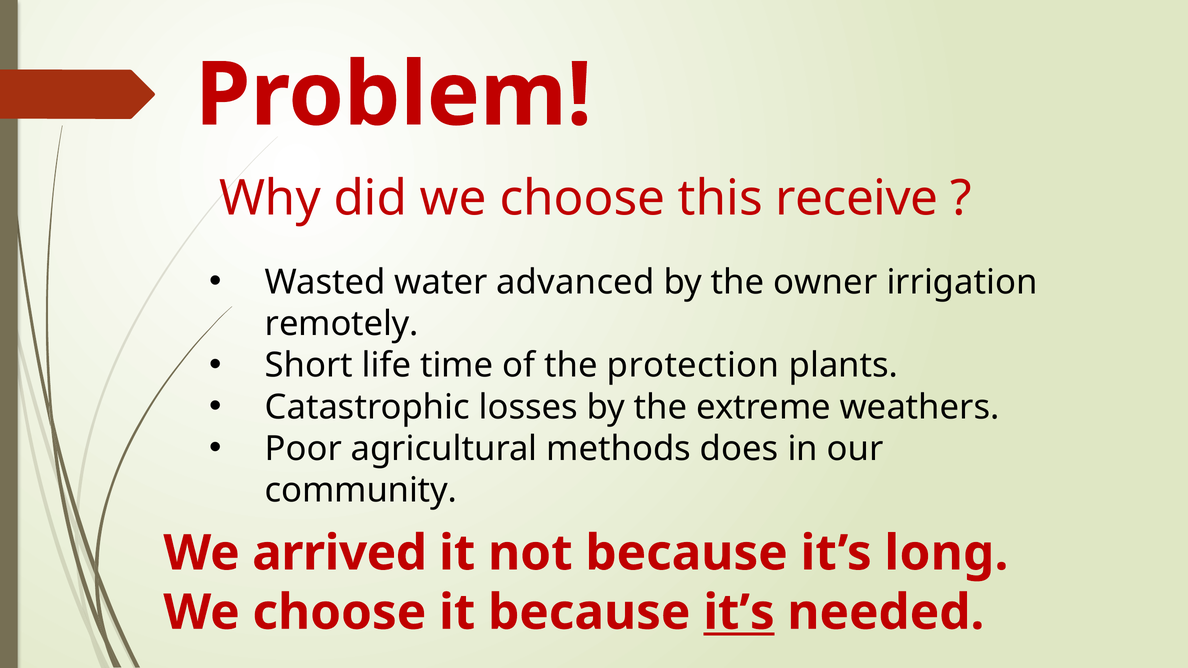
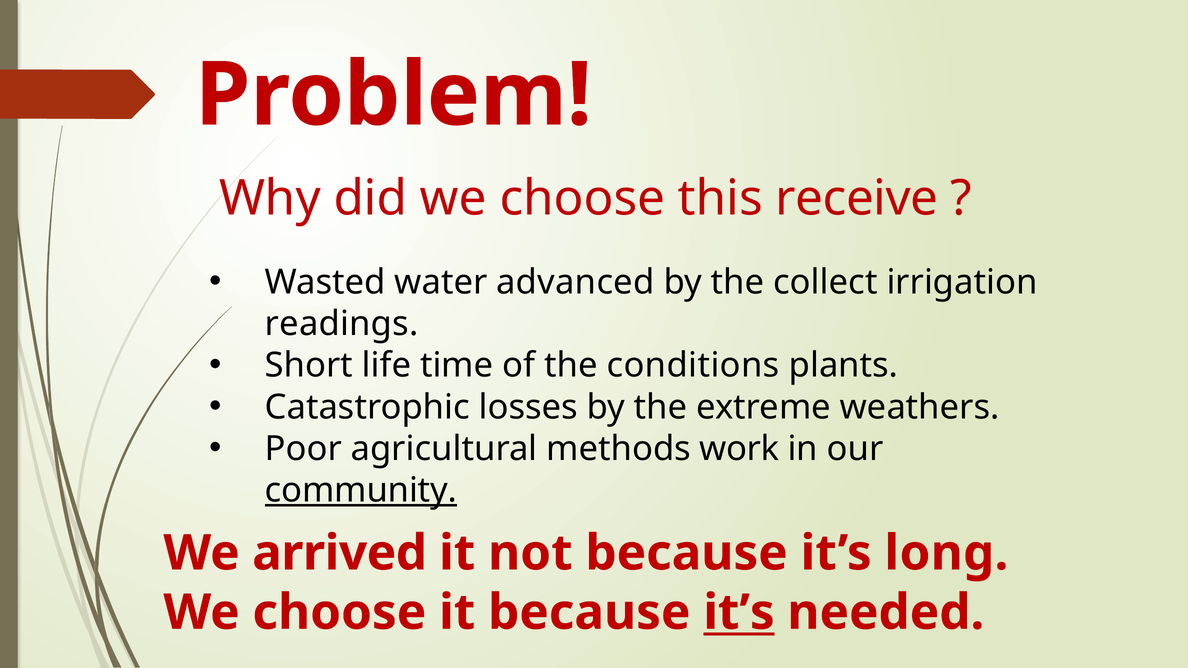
owner: owner -> collect (825, 282)
remotely: remotely -> readings (342, 324)
protection: protection -> conditions (693, 366)
does: does -> work (739, 449)
community underline: none -> present (361, 490)
